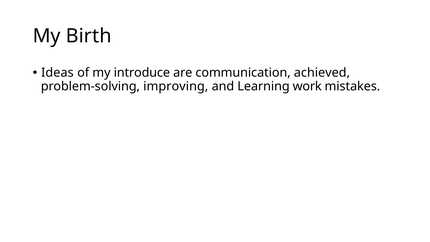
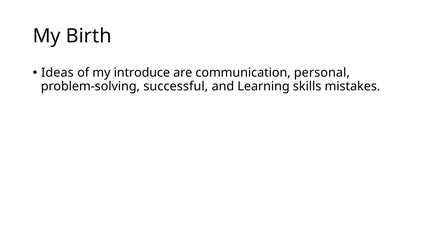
achieved: achieved -> personal (322, 73)
improving: improving -> successful (176, 86)
work: work -> skills (307, 86)
